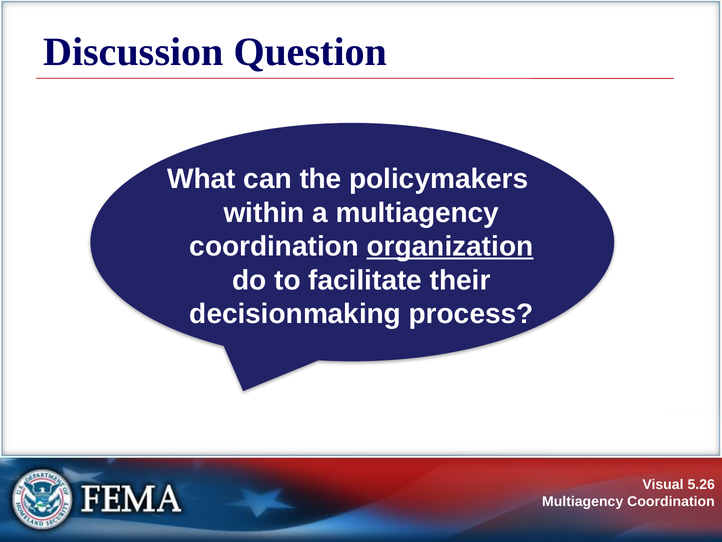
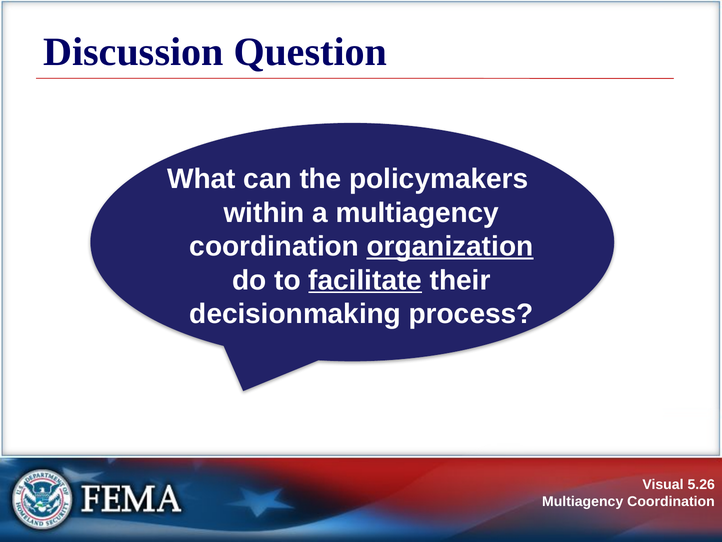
facilitate underline: none -> present (365, 280)
